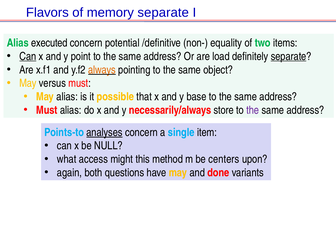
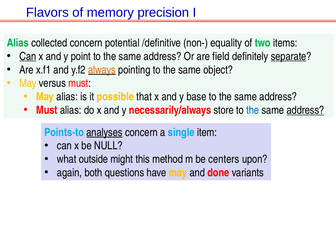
memory separate: separate -> precision (163, 13)
executed: executed -> collected (49, 43)
load: load -> field (221, 56)
the colour: purple -> blue (253, 110)
address underline: none -> present (305, 110)
access: access -> outside (94, 159)
